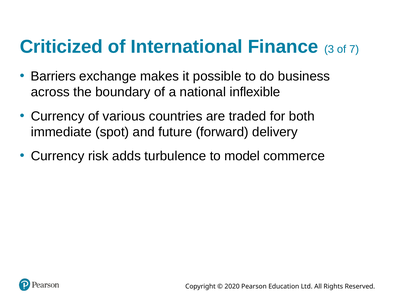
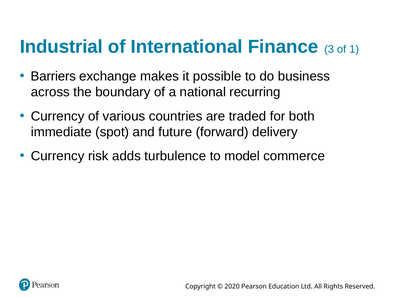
Criticized: Criticized -> Industrial (61, 47)
7: 7 -> 1 (354, 49)
inflexible: inflexible -> recurring (255, 92)
